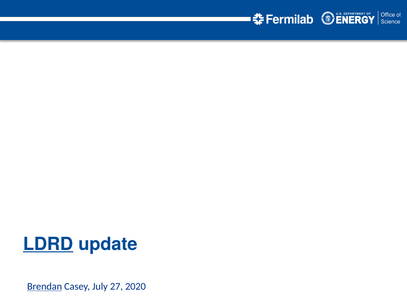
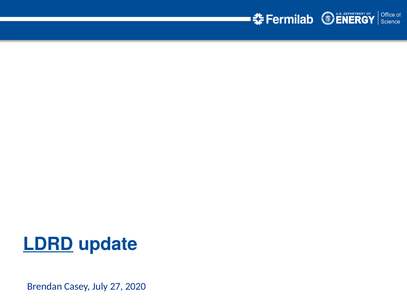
Brendan underline: present -> none (45, 286)
